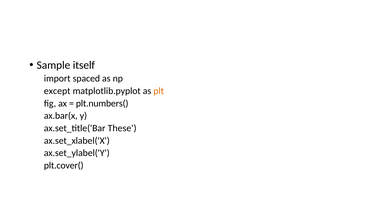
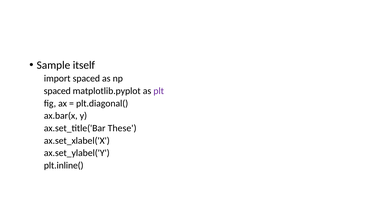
except: except -> spaced (57, 91)
plt colour: orange -> purple (159, 91)
plt.numbers(: plt.numbers( -> plt.diagonal( (102, 103)
plt.cover(: plt.cover( -> plt.inline( (64, 166)
